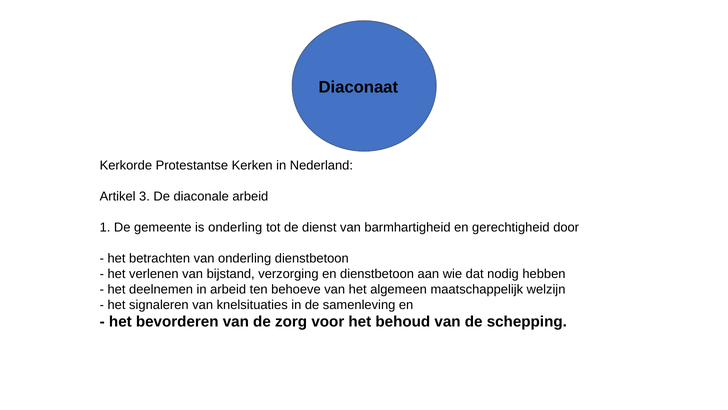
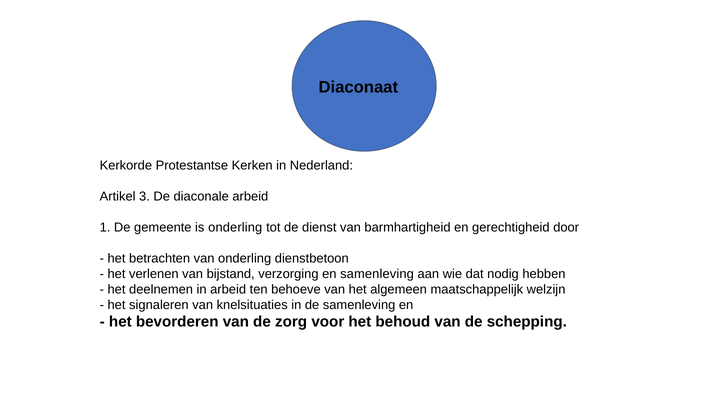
en dienstbetoon: dienstbetoon -> samenleving (377, 274)
